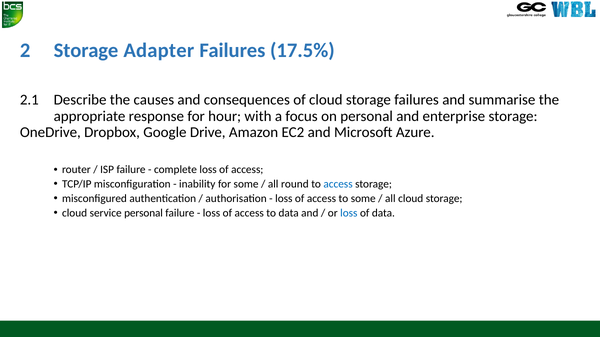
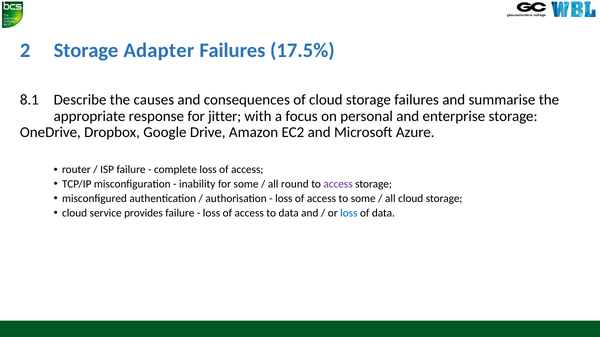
2.1: 2.1 -> 8.1 (29, 100)
hour: hour -> jitter (225, 116)
access colour: blue -> purple (338, 184)
service personal: personal -> provides (144, 213)
